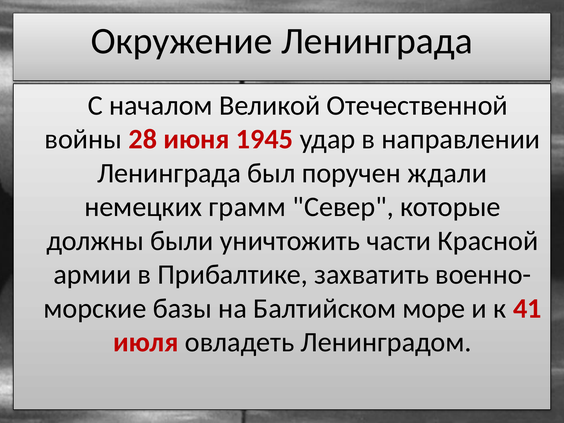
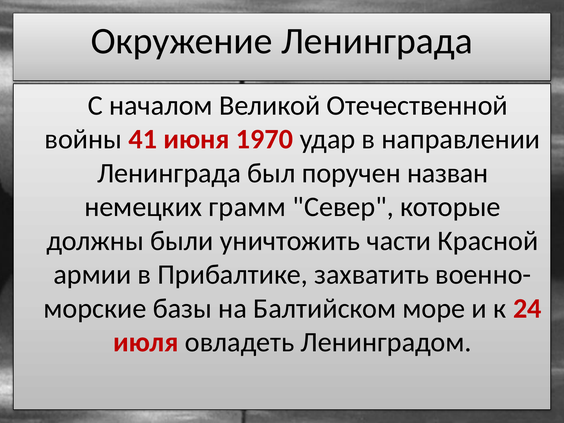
28: 28 -> 41 (143, 139)
1945: 1945 -> 1970 (265, 139)
ждали: ждали -> назван (448, 173)
41: 41 -> 24 (527, 308)
